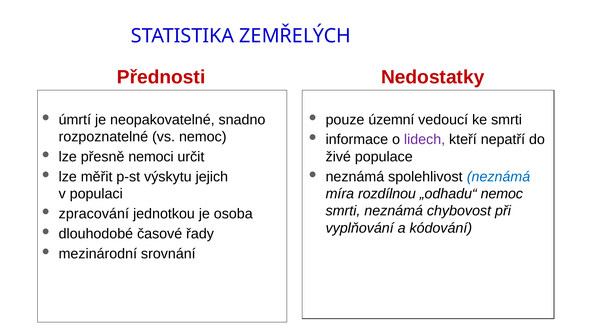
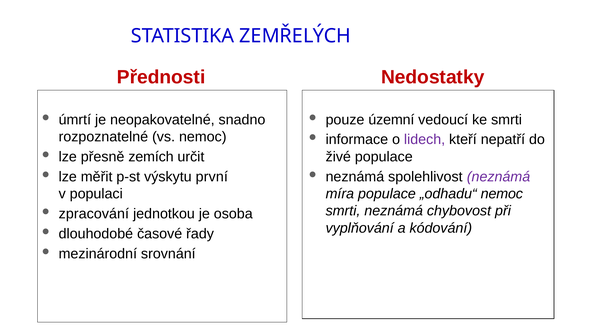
nemoci: nemoci -> zemích (151, 157)
jejich: jejich -> první (212, 177)
neznámá colour: blue -> purple (499, 177)
míra rozdílnou: rozdílnou -> populace (387, 194)
